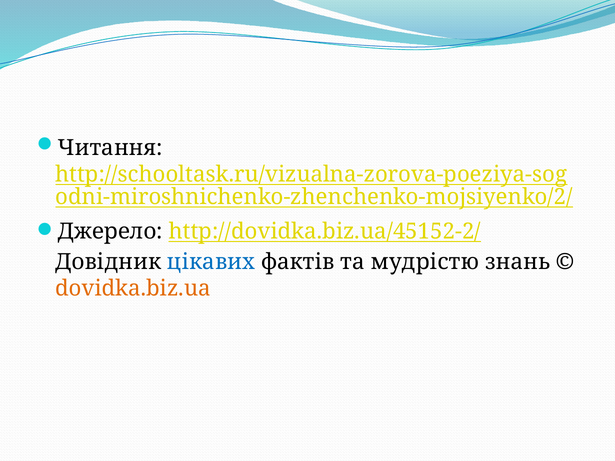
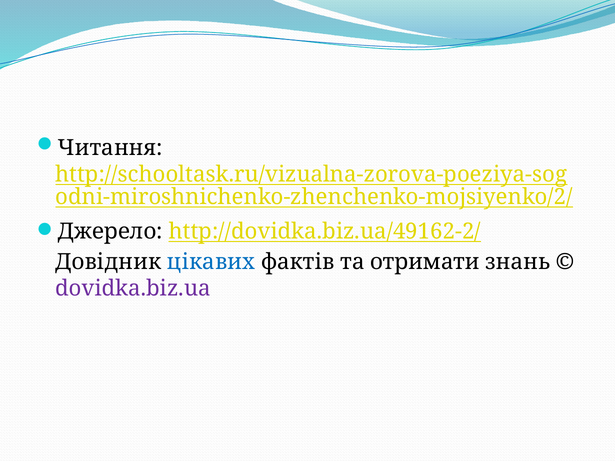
http://dovidka.biz.ua/45152-2/: http://dovidka.biz.ua/45152-2/ -> http://dovidka.biz.ua/49162-2/ (325, 232)
мудрістю: мудрістю -> отримати (425, 262)
dovidka.biz.ua colour: orange -> purple (133, 289)
